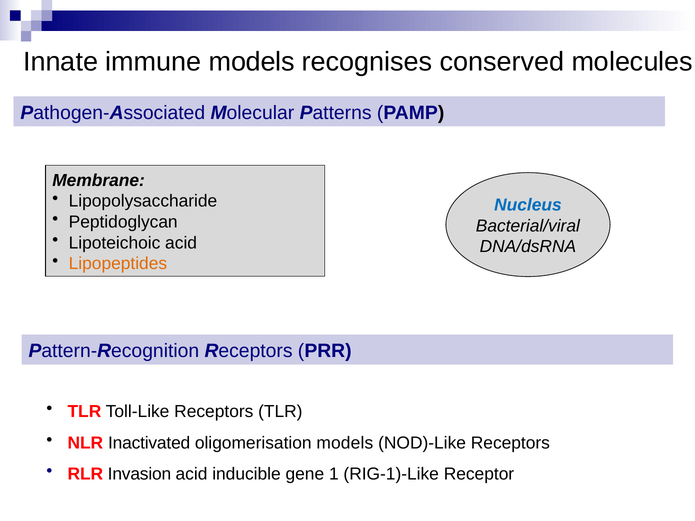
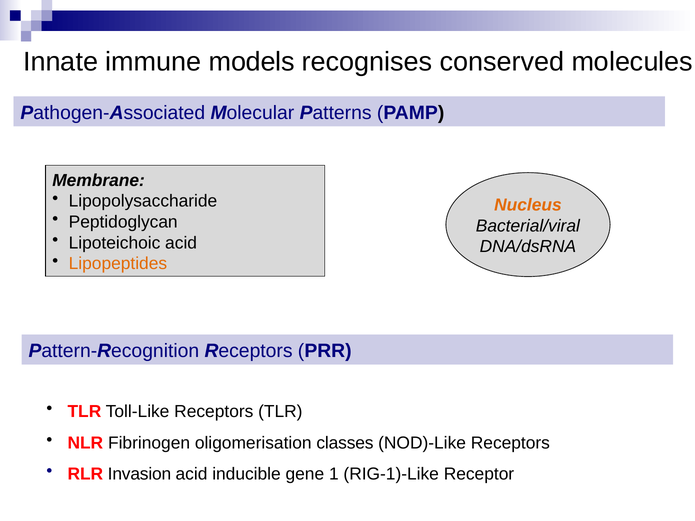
Nucleus colour: blue -> orange (528, 205)
Inactivated: Inactivated -> Fibrinogen (149, 443)
oligomerisation models: models -> classes (345, 443)
